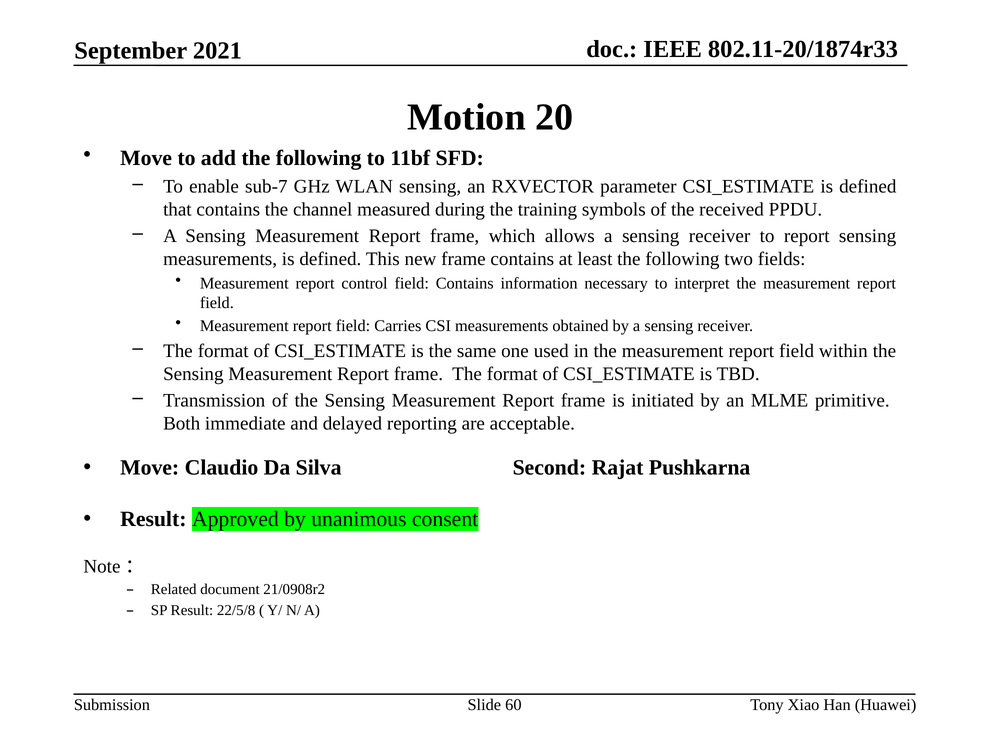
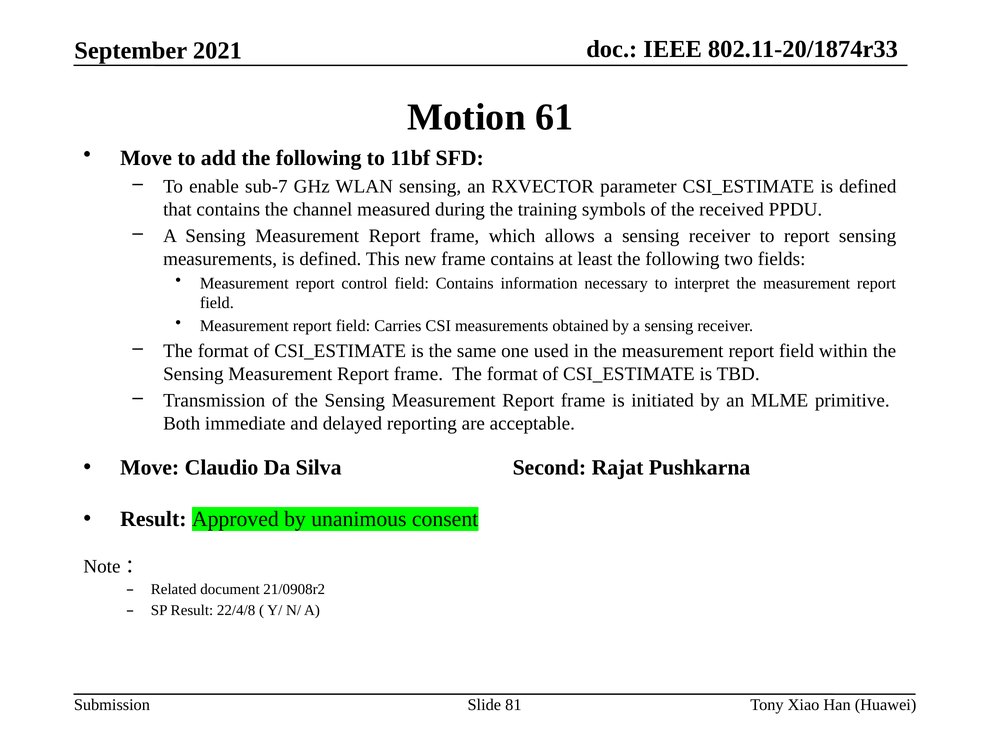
20: 20 -> 61 (554, 117)
22/5/8: 22/5/8 -> 22/4/8 (236, 611)
60: 60 -> 81 (513, 706)
